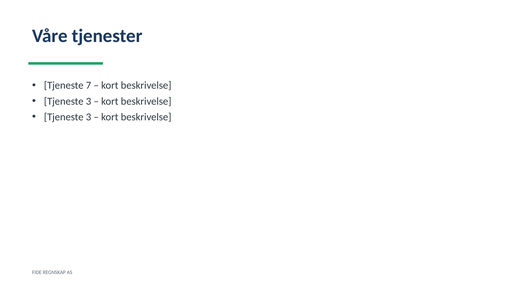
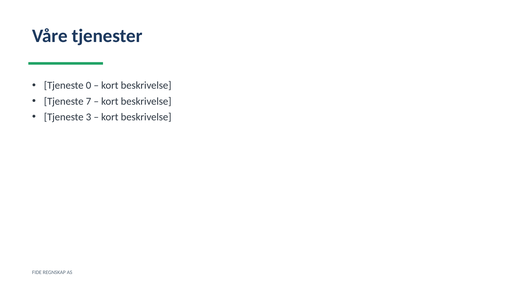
7: 7 -> 0 (89, 86)
3: 3 -> 7 (89, 101)
